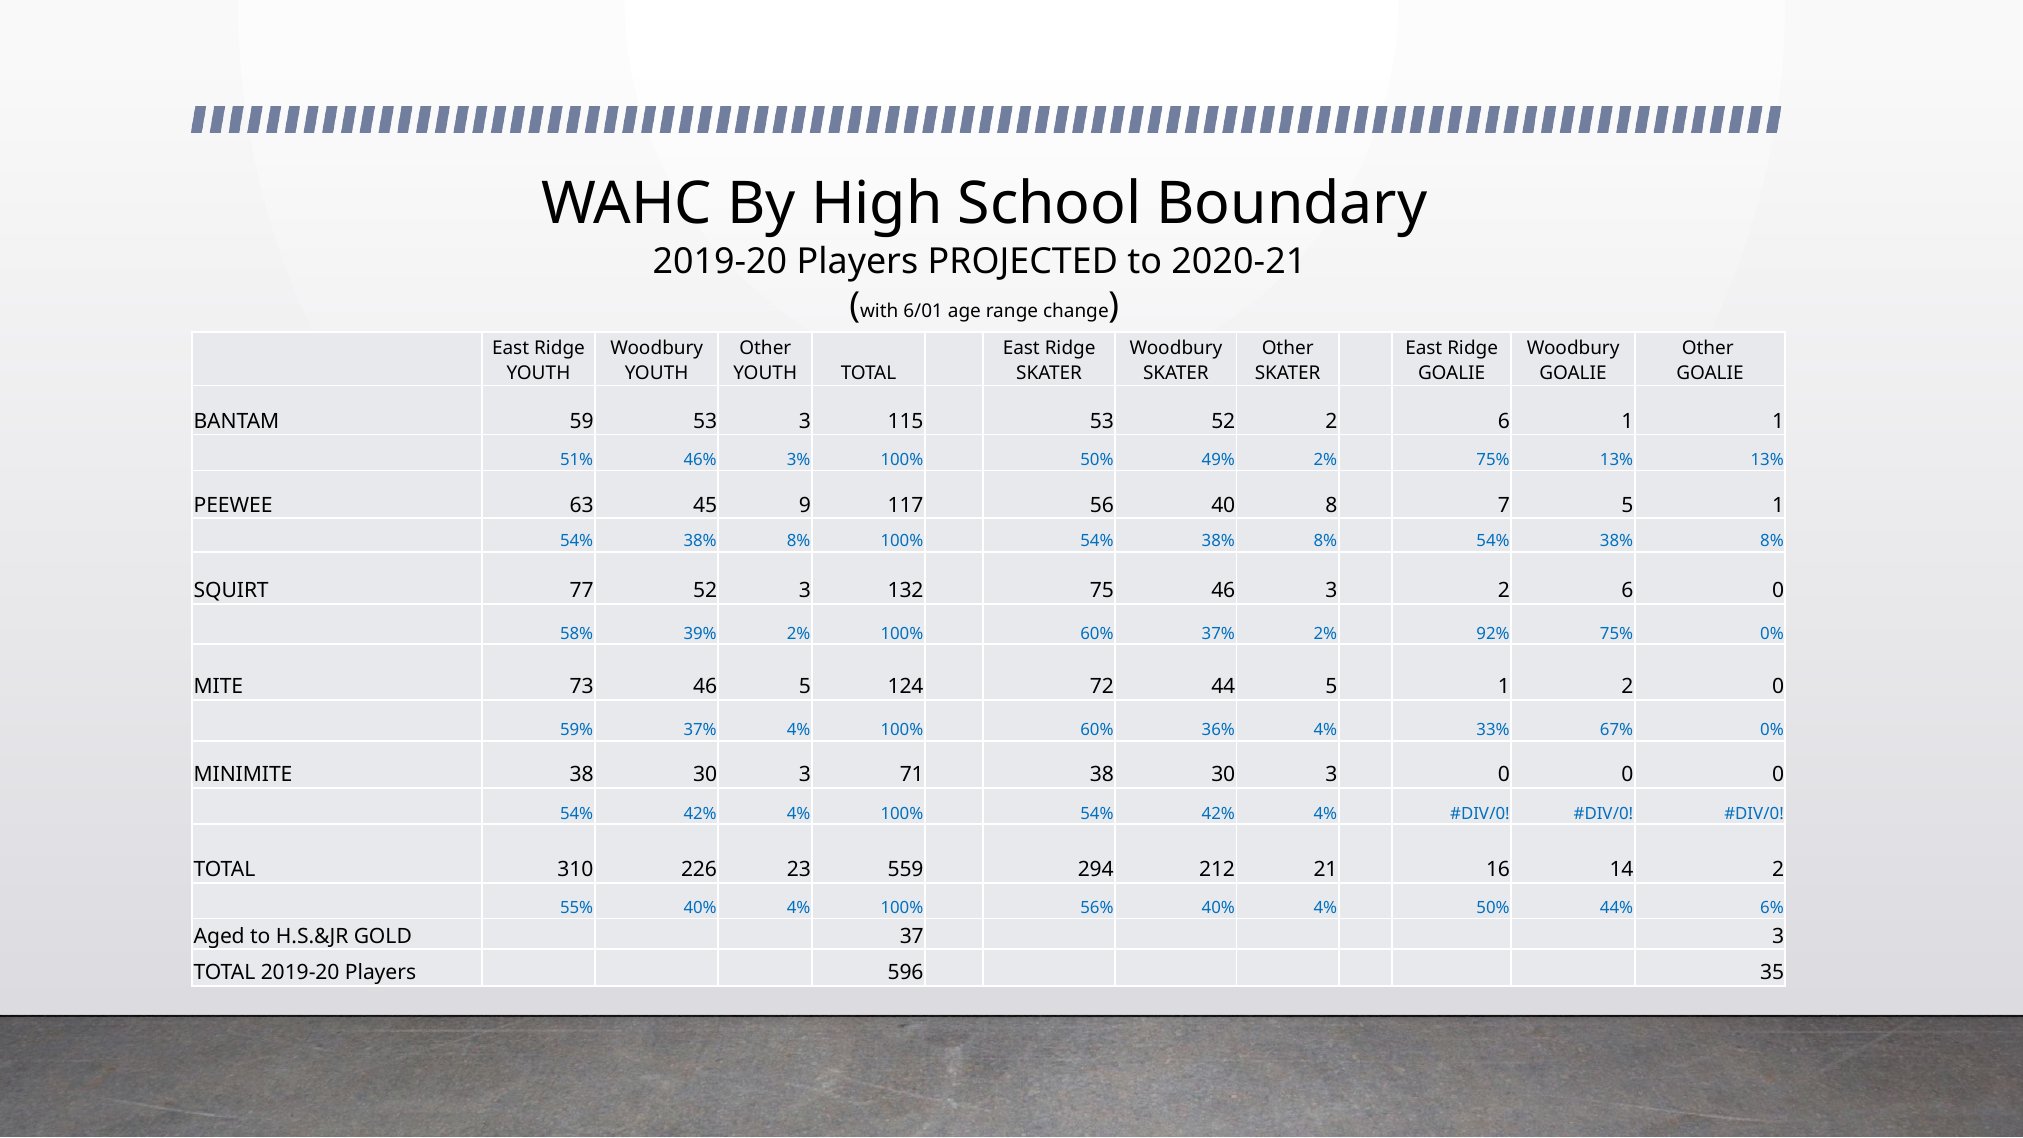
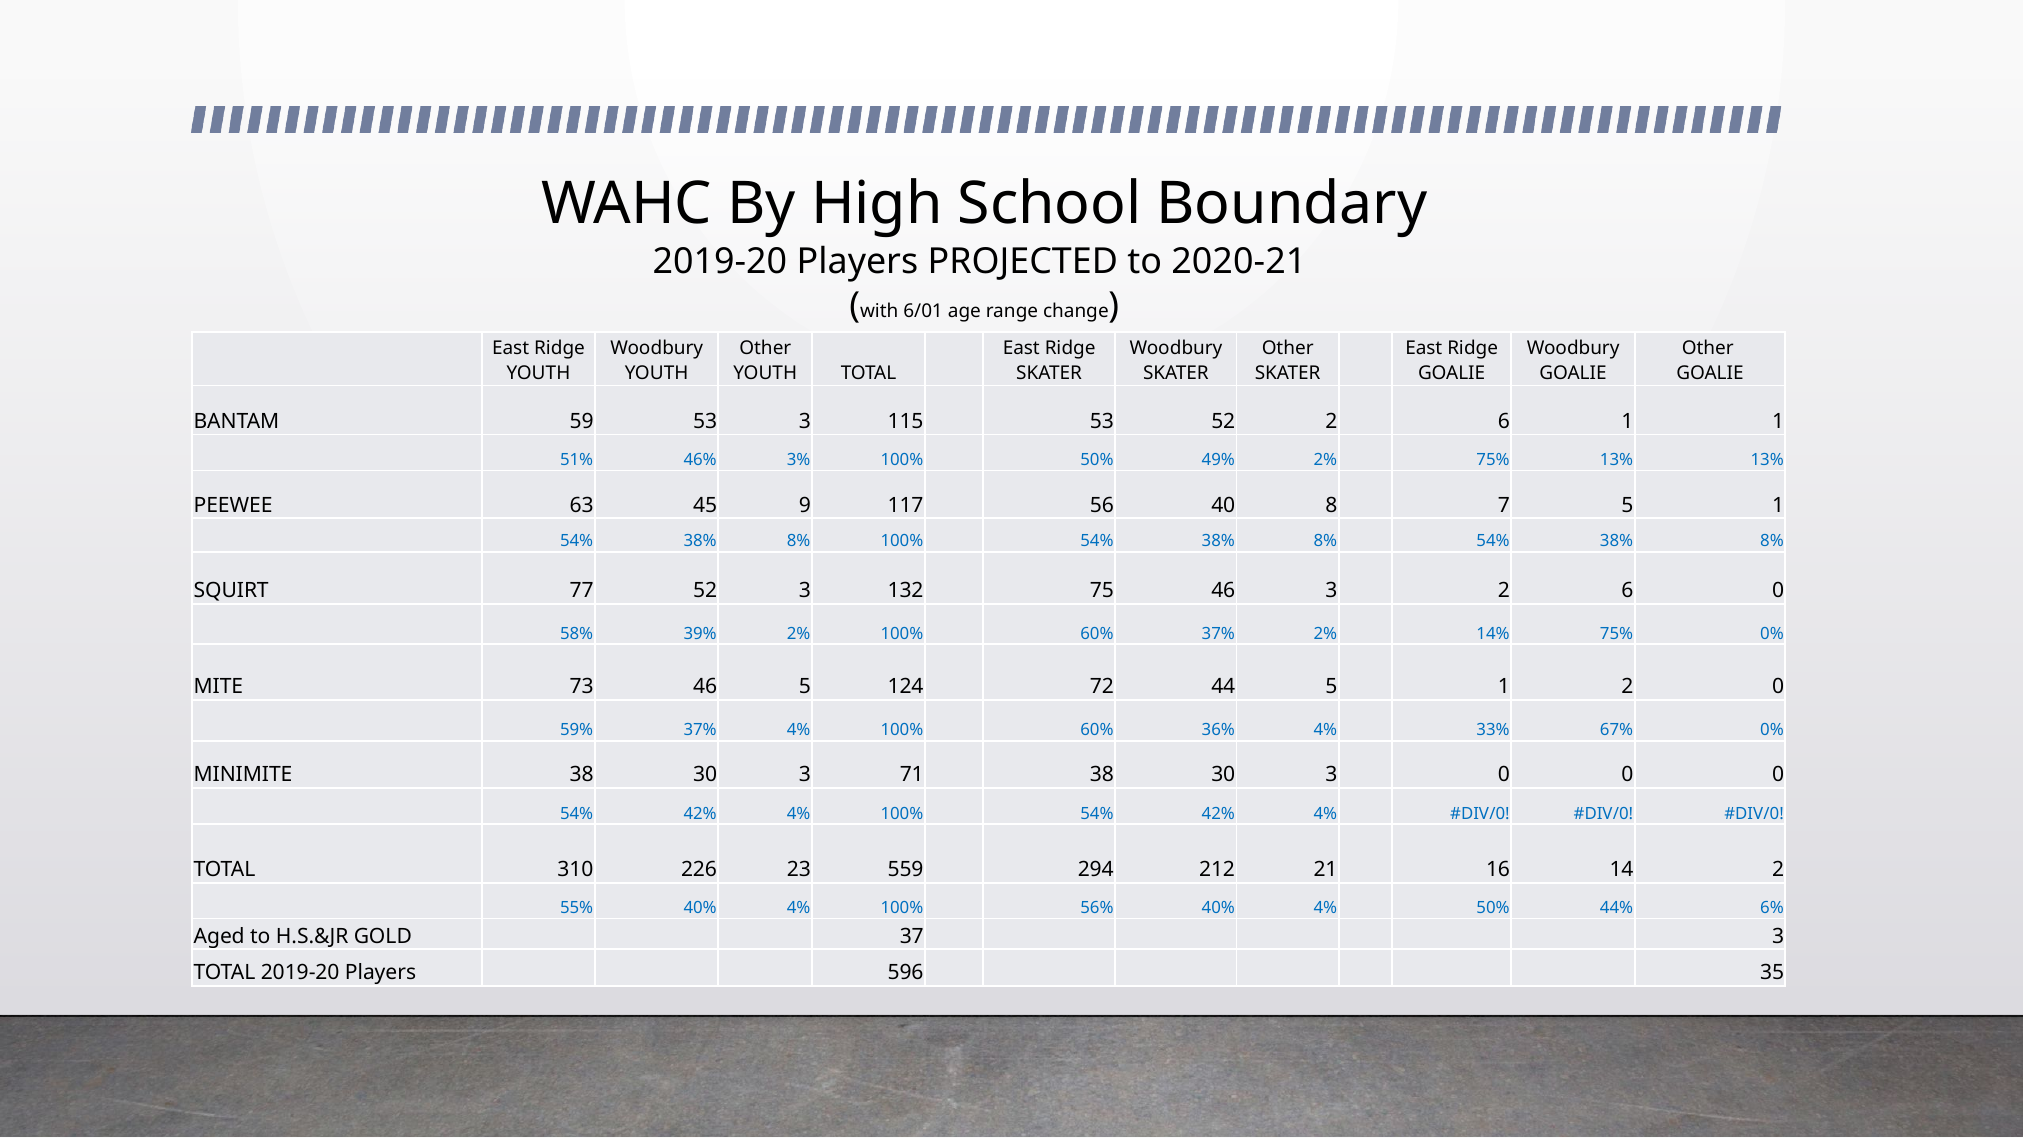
92%: 92% -> 14% (1493, 633)
